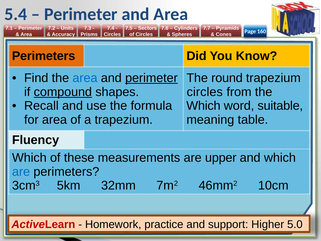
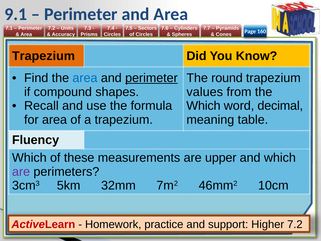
5.4: 5.4 -> 9.1 (16, 14)
Perimeters: Perimeters -> Trapezium (43, 56)
compound underline: present -> none (63, 92)
circles: circles -> values (205, 92)
suitable: suitable -> decimal (280, 106)
are colour: blue -> purple (21, 172)
Higher 5.0: 5.0 -> 7.2 (295, 224)
